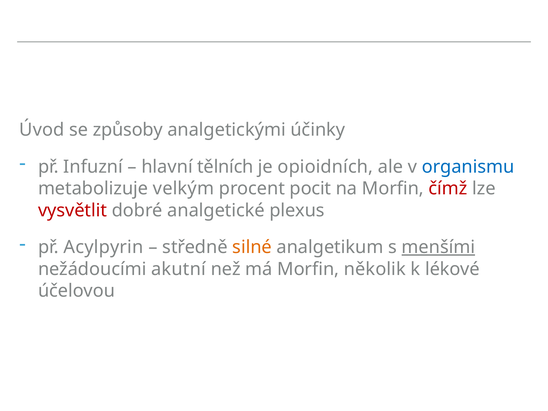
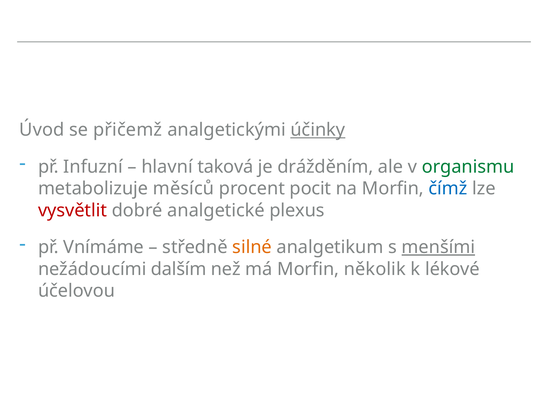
způsoby: způsoby -> přičemž (128, 130)
účinky underline: none -> present (318, 130)
tělních: tělních -> taková (225, 167)
opioidních: opioidních -> drážděním (325, 167)
organismu colour: blue -> green (468, 167)
velkým: velkým -> měsíců (184, 189)
čímž colour: red -> blue (448, 189)
Acylpyrin: Acylpyrin -> Vnímáme (104, 247)
akutní: akutní -> dalším (179, 269)
